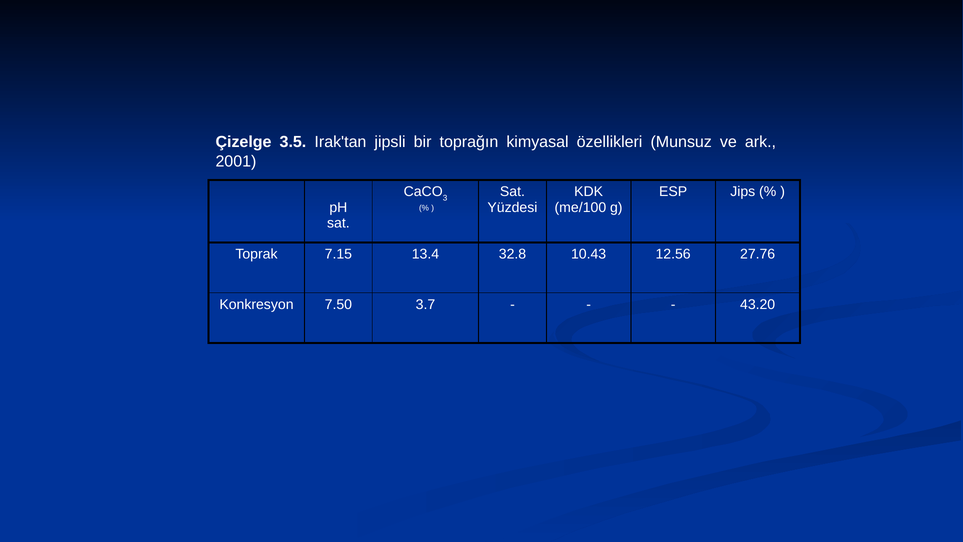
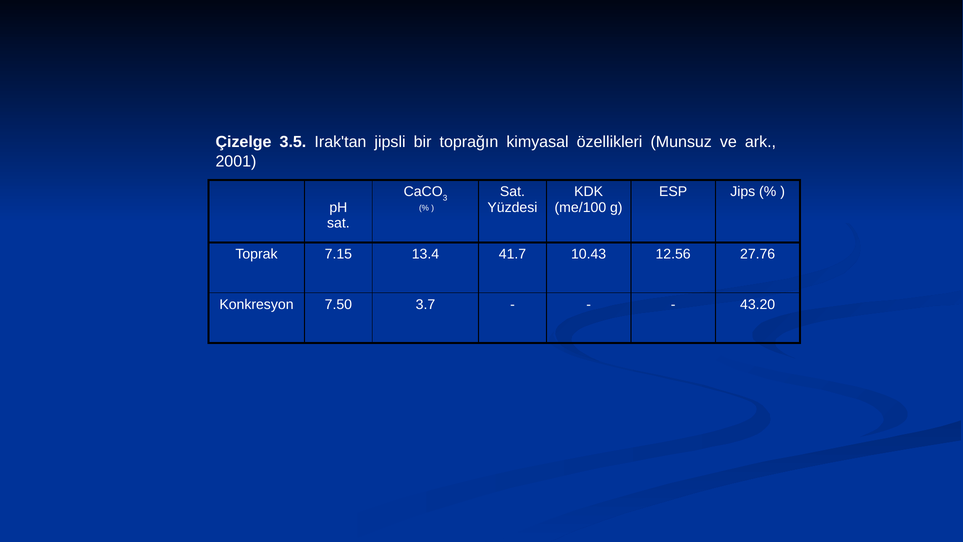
32.8: 32.8 -> 41.7 (513, 254)
